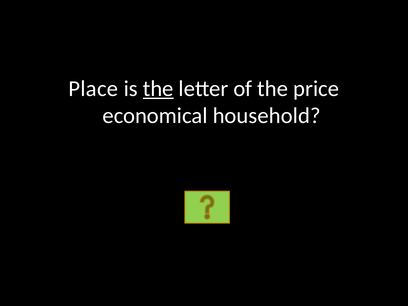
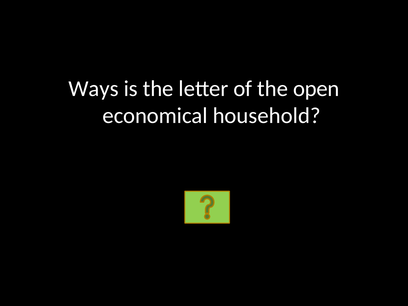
Place: Place -> Ways (93, 89)
the underline: present -> none (158, 89)
price: price -> open (316, 89)
